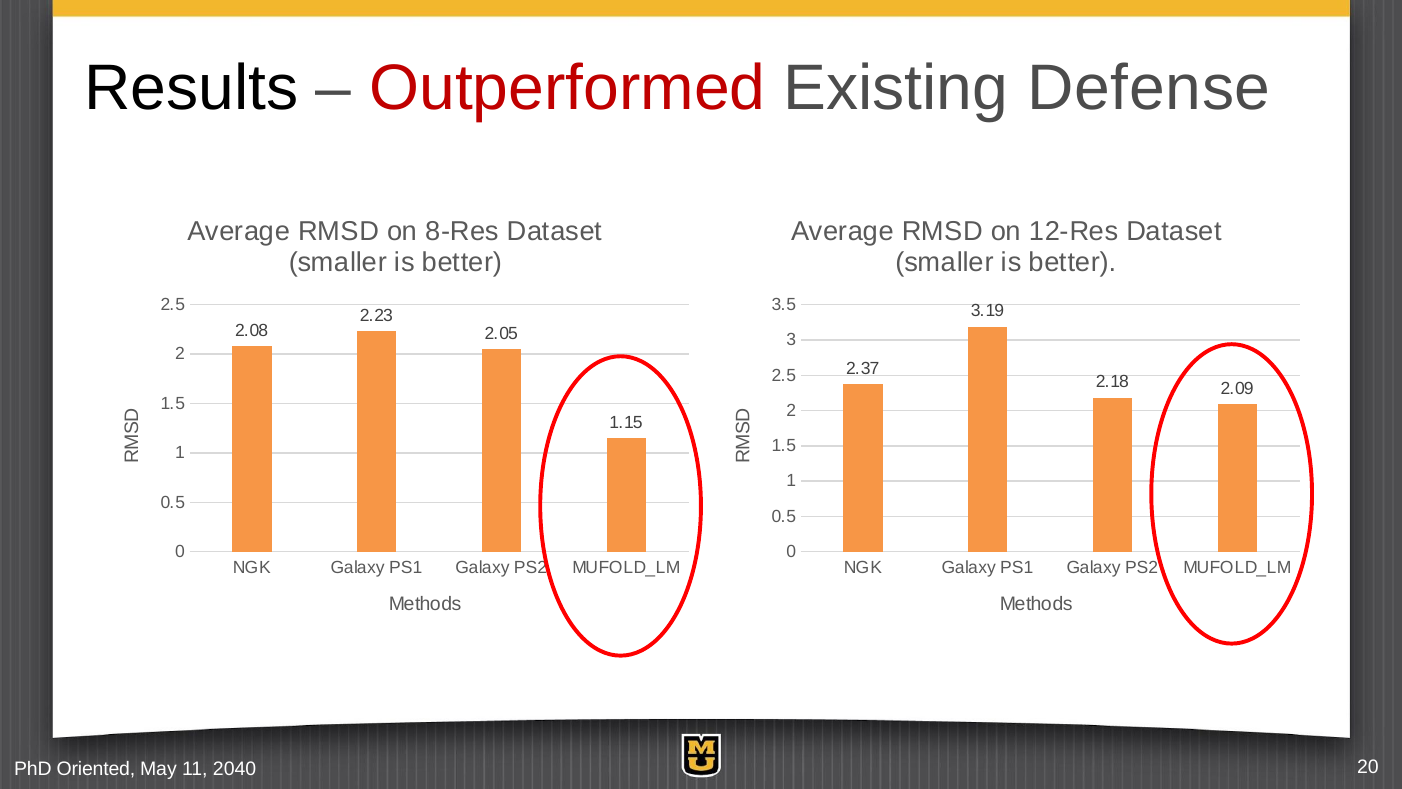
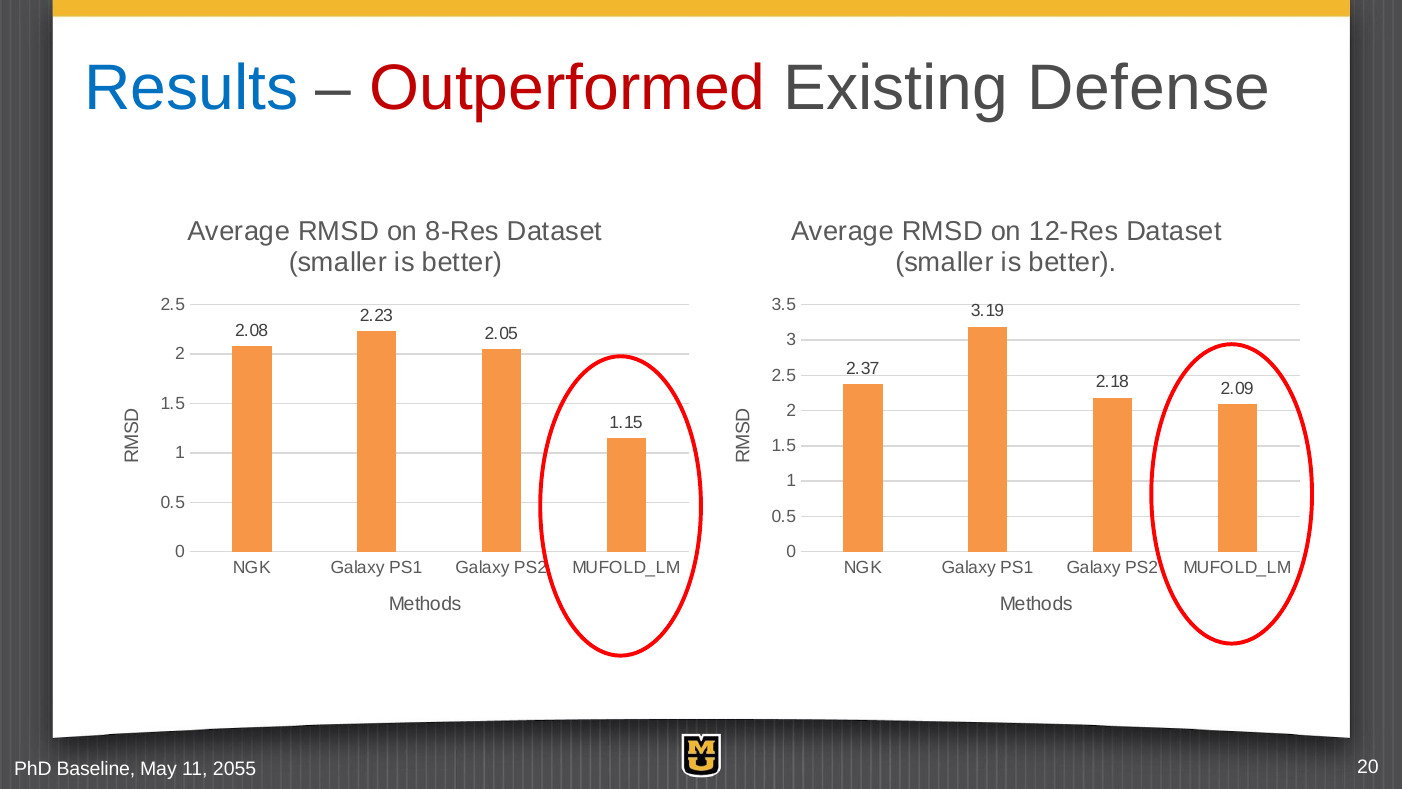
Results colour: black -> blue (191, 89)
Oriented: Oriented -> Baseline (96, 769)
2040: 2040 -> 2055 (235, 769)
